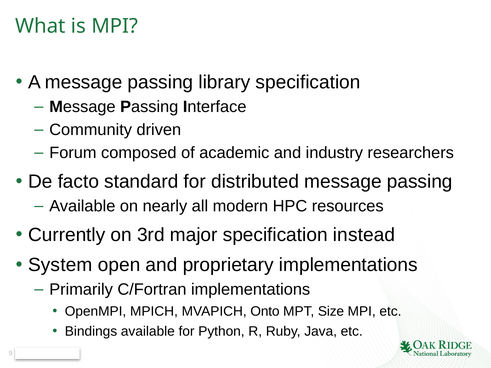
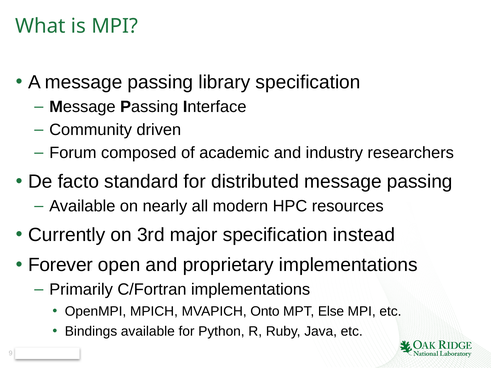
System: System -> Forever (60, 265)
Size: Size -> Else (331, 311)
